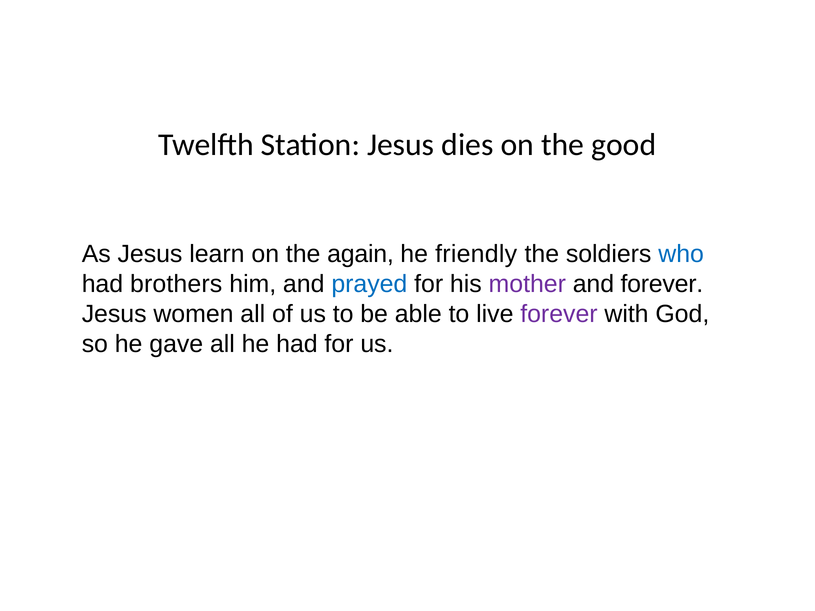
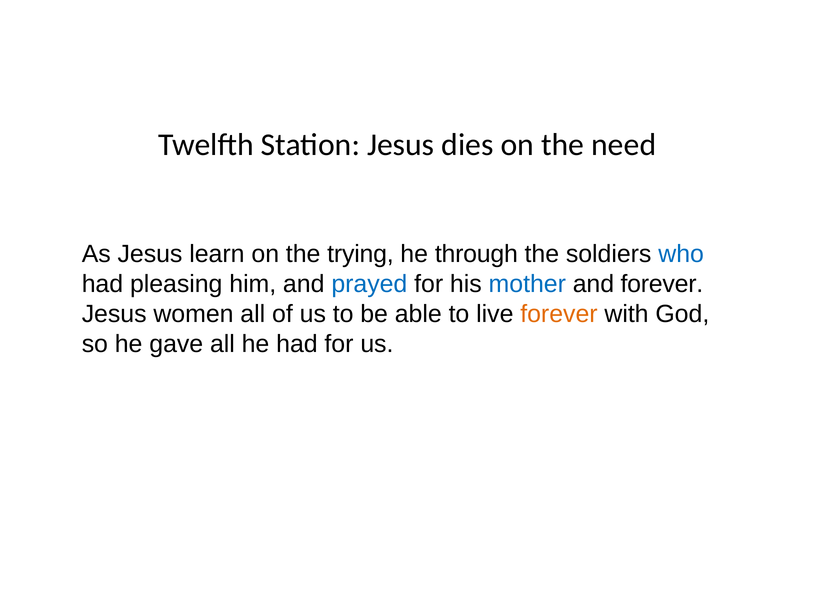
good: good -> need (624, 145)
again: again -> trying (360, 254)
friendly: friendly -> through (476, 254)
brothers: brothers -> pleasing (176, 284)
mother colour: purple -> blue (527, 284)
forever colour: purple -> orange (559, 314)
